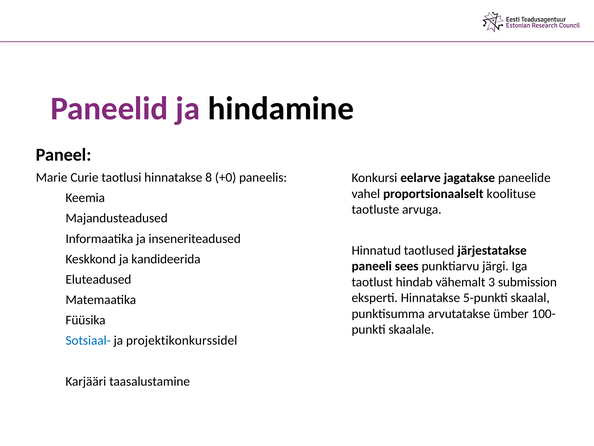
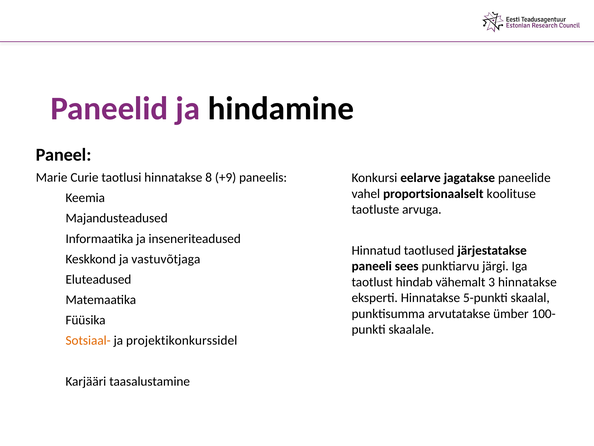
+0: +0 -> +9 (226, 177)
kandideerida: kandideerida -> vastuvõtjaga (166, 259)
3 submission: submission -> hinnatakse (527, 282)
Sotsiaal- colour: blue -> orange (88, 340)
